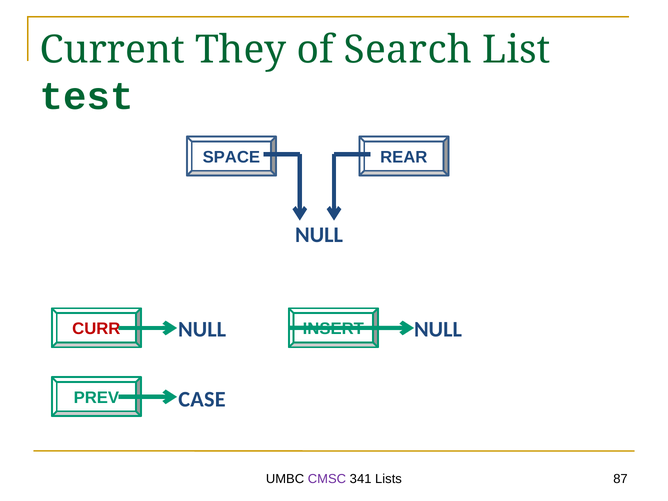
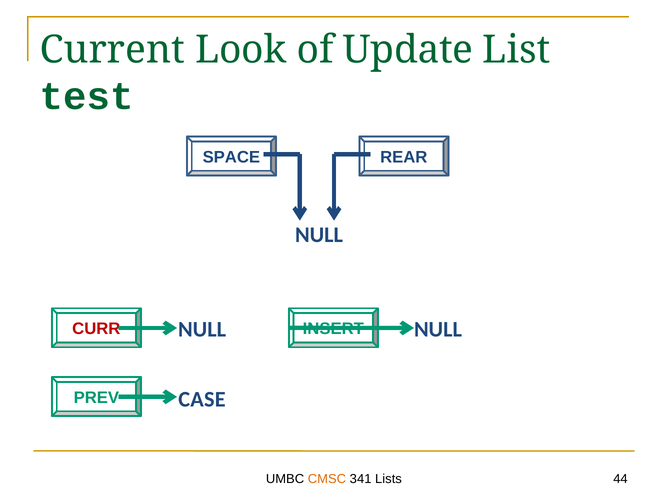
They: They -> Look (241, 50)
Search: Search -> Update (408, 50)
CMSC colour: purple -> orange (327, 479)
87: 87 -> 44 (620, 479)
